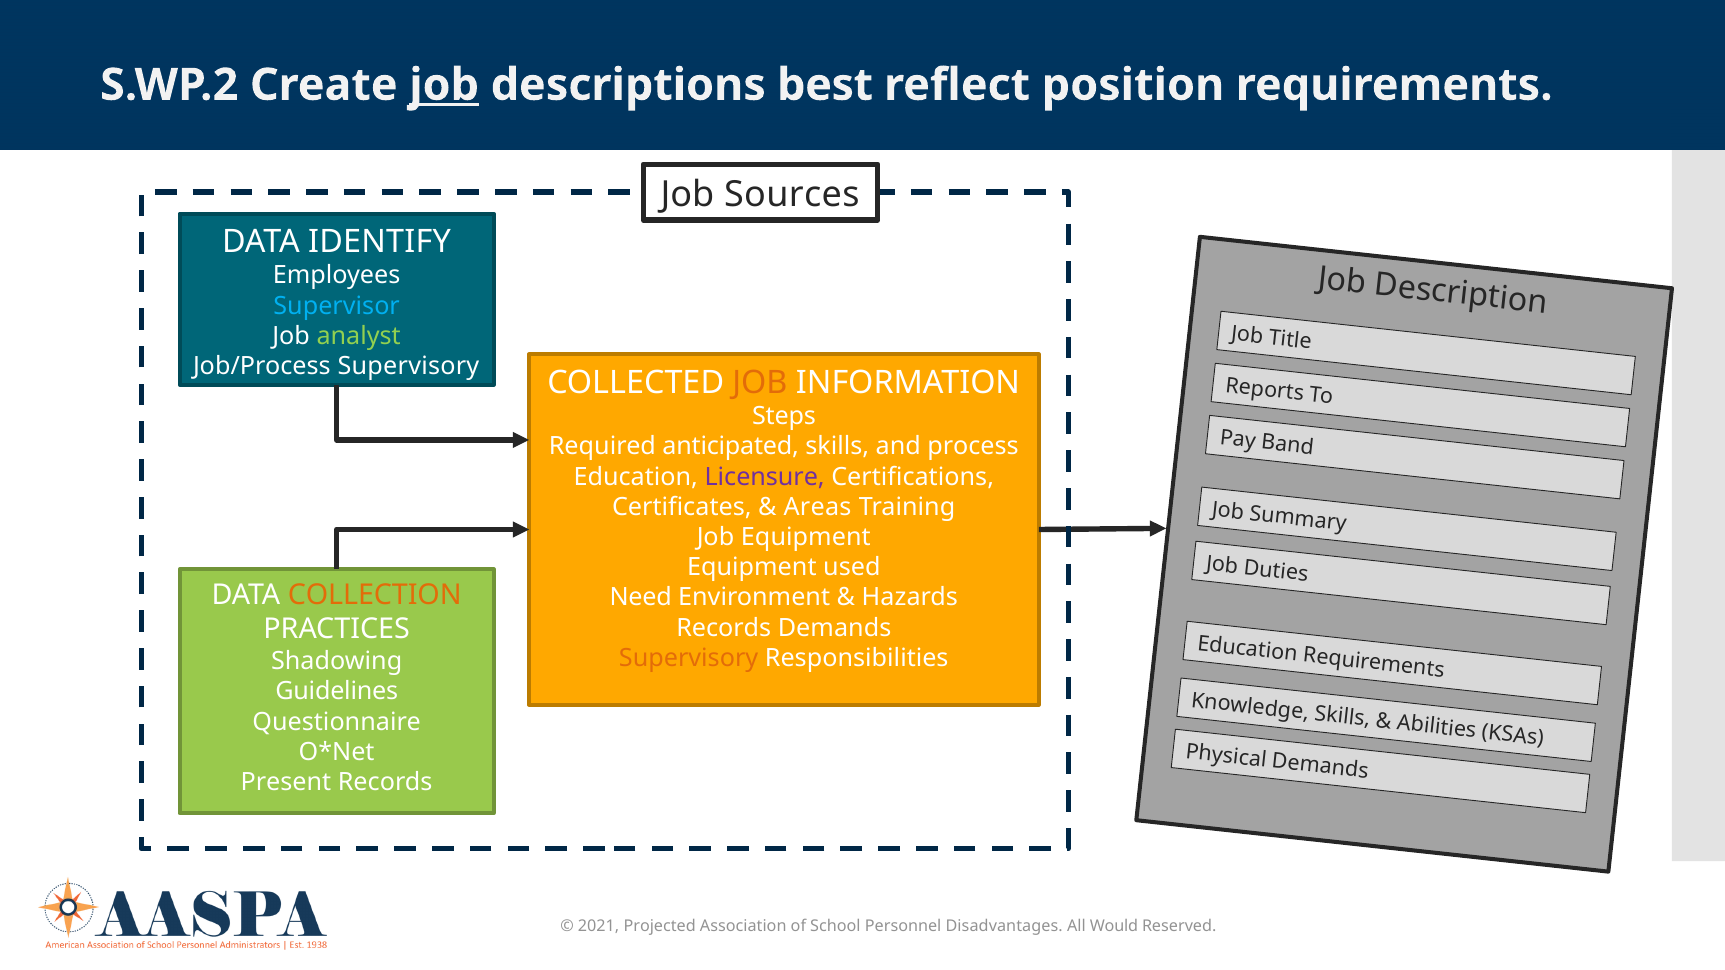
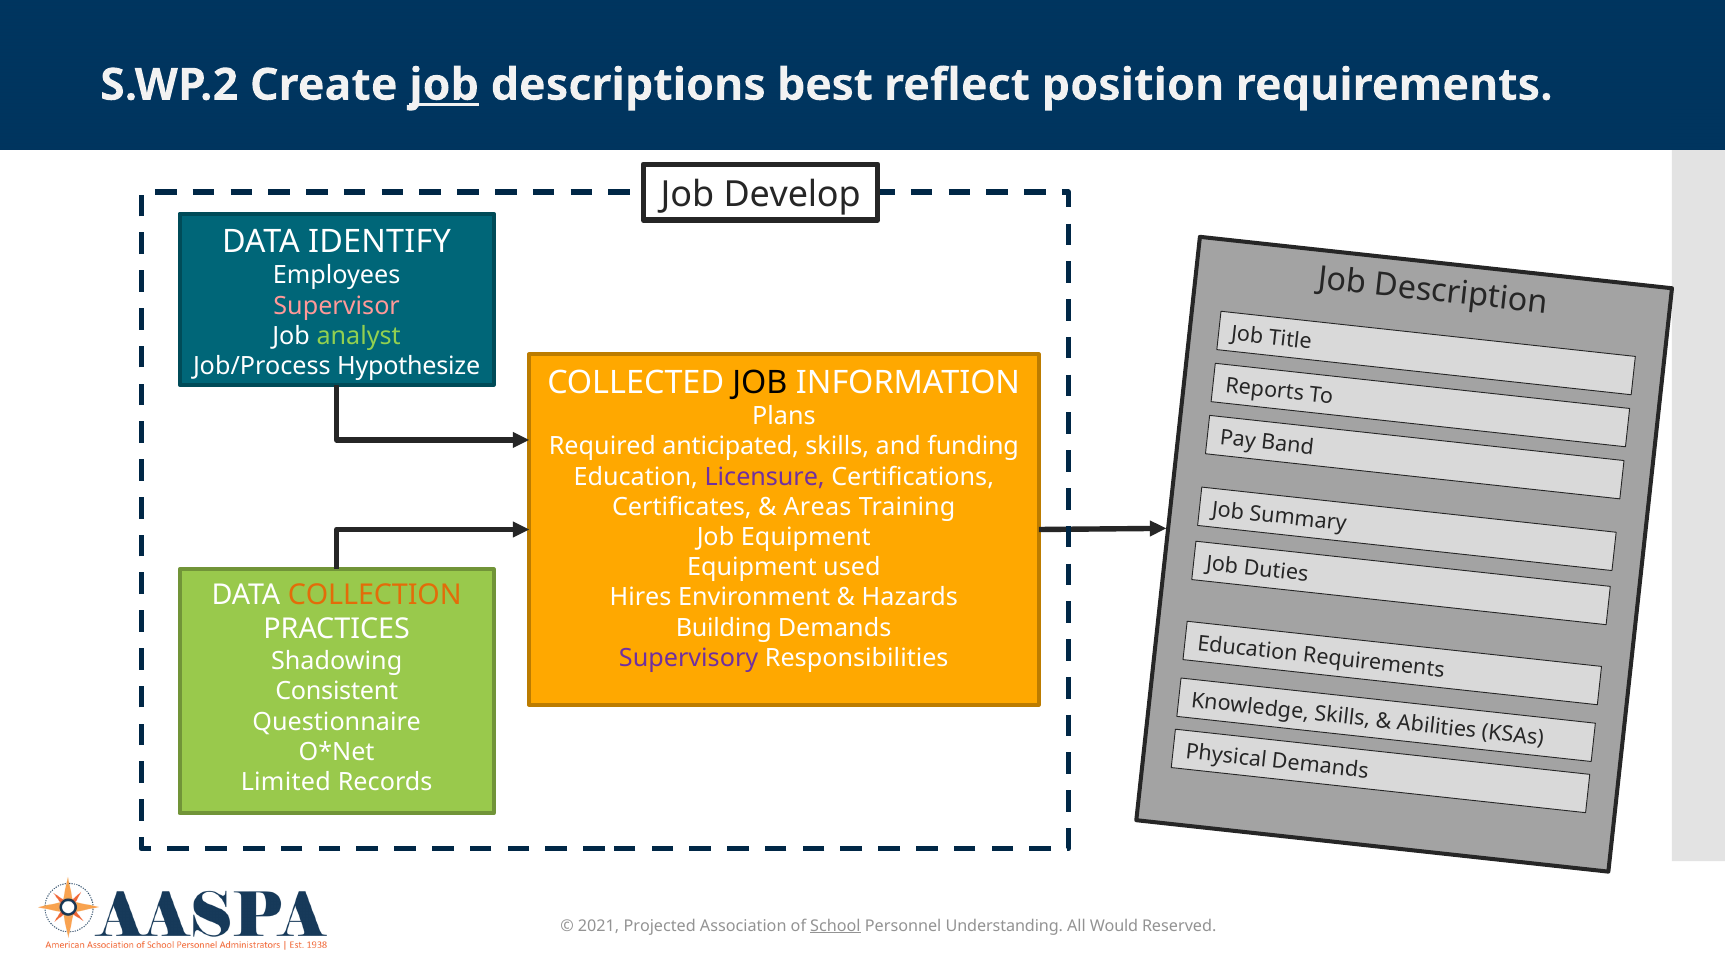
Sources: Sources -> Develop (792, 195)
Supervisor colour: light blue -> pink (337, 306)
Job/Process Supervisory: Supervisory -> Hypothesize (409, 366)
JOB colour: orange -> black (760, 382)
Steps: Steps -> Plans (784, 416)
process: process -> funding (973, 447)
Need: Need -> Hires (641, 598)
Records: Records -> Building (724, 628)
Supervisory colour: orange -> purple (689, 658)
Guidelines: Guidelines -> Consistent (337, 692)
Present: Present -> Limited (286, 782)
School underline: none -> present (835, 926)
Disadvantages: Disadvantages -> Understanding (1004, 926)
